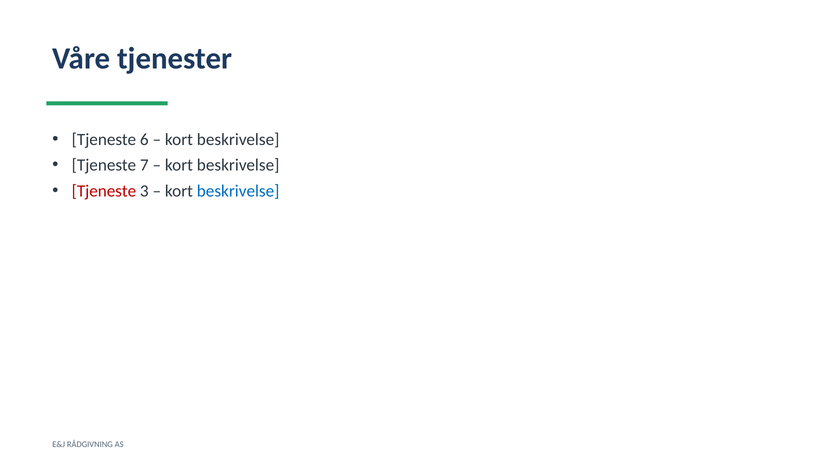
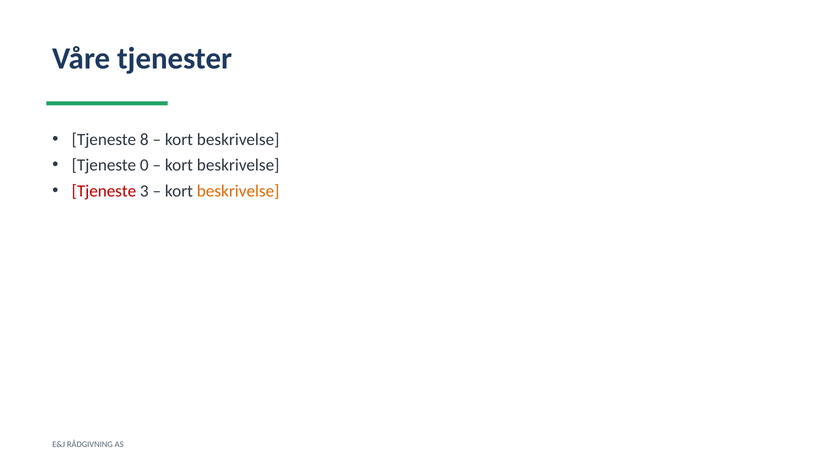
6: 6 -> 8 (144, 139)
7: 7 -> 0 (144, 165)
beskrivelse colour: blue -> orange (238, 191)
